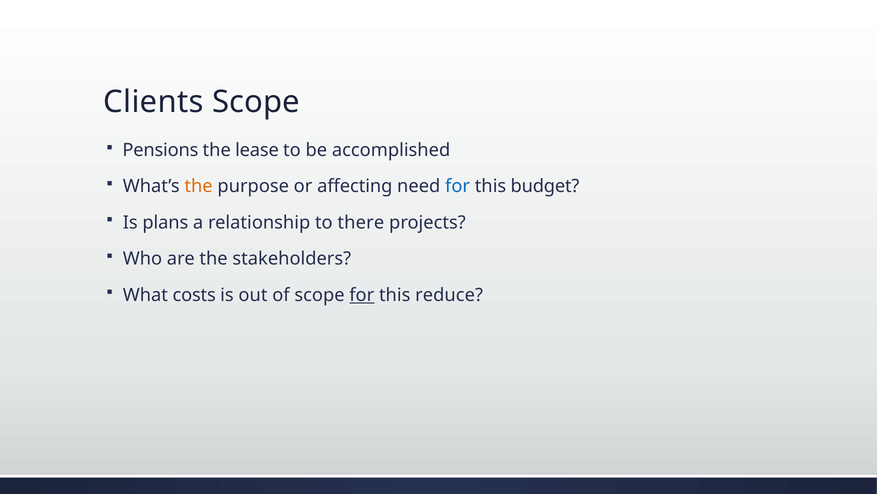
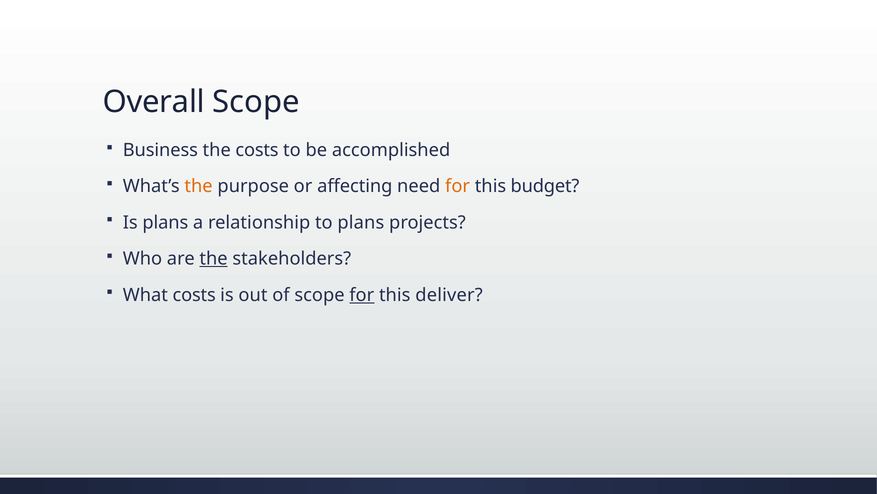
Clients: Clients -> Overall (154, 102)
Pensions: Pensions -> Business (160, 150)
the lease: lease -> costs (257, 150)
for colour: blue -> orange (458, 186)
to there: there -> plans (361, 222)
the underline: none -> present (214, 258)
reduce: reduce -> deliver (449, 295)
